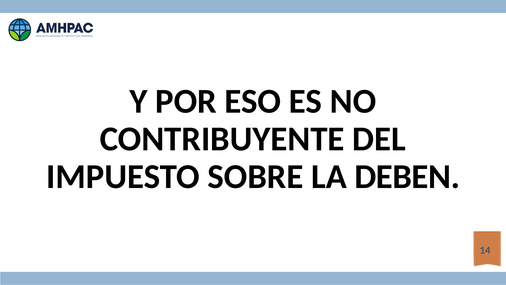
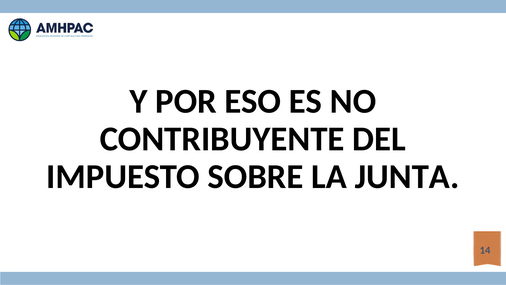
DEBEN: DEBEN -> JUNTA (407, 177)
